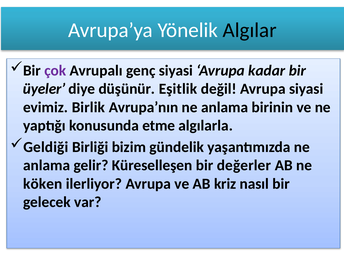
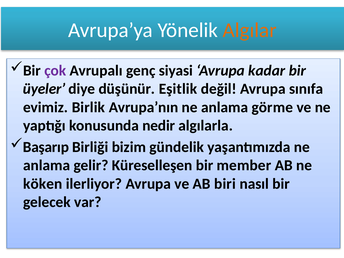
Algılar colour: black -> orange (250, 30)
Avrupa siyasi: siyasi -> sınıfa (306, 89)
birinin: birinin -> görme (272, 107)
etme: etme -> nedir (159, 126)
Geldiği: Geldiği -> Başarıp (46, 147)
değerler: değerler -> member (244, 165)
kriz: kriz -> biri (225, 184)
